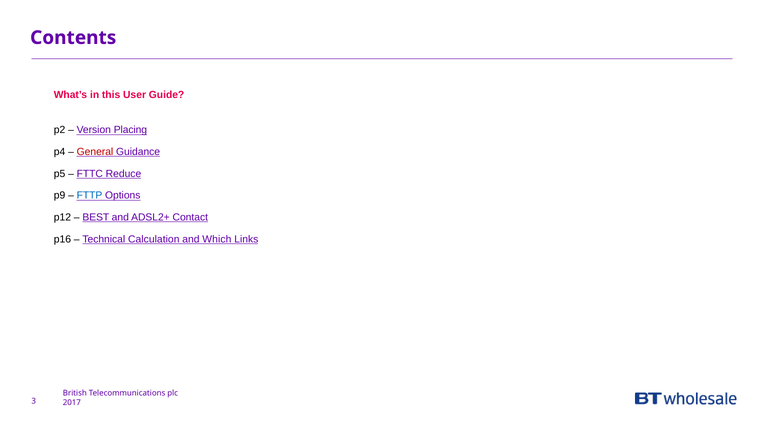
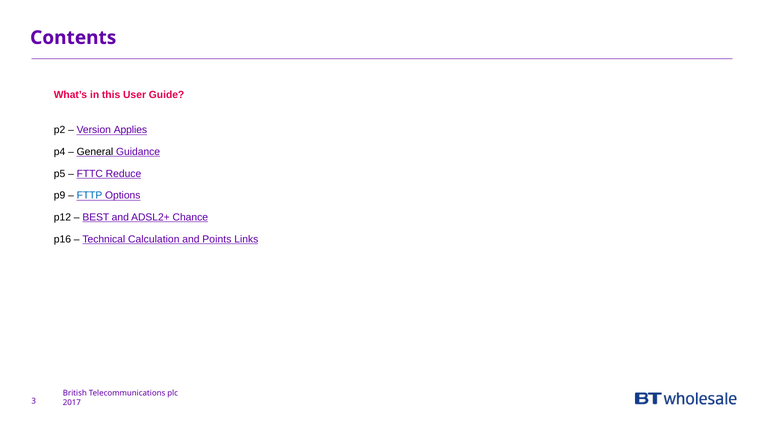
Placing: Placing -> Applies (130, 130)
General colour: red -> black (95, 152)
Contact: Contact -> Chance (190, 217)
Which: Which -> Points (217, 239)
